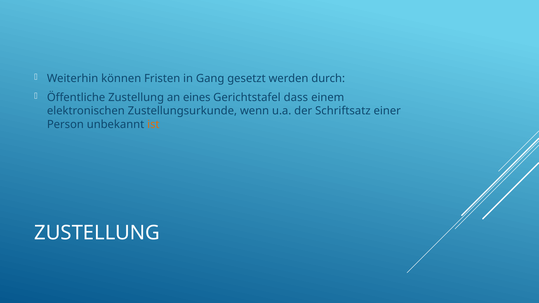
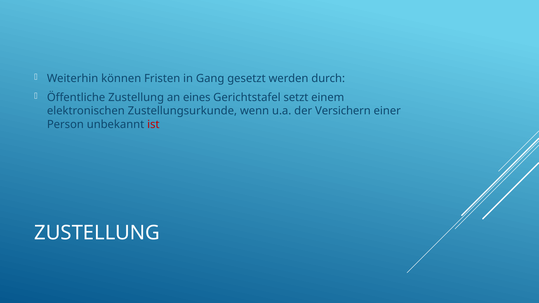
dass: dass -> setzt (296, 98)
Schriftsatz: Schriftsatz -> Versichern (343, 111)
ist colour: orange -> red (153, 124)
